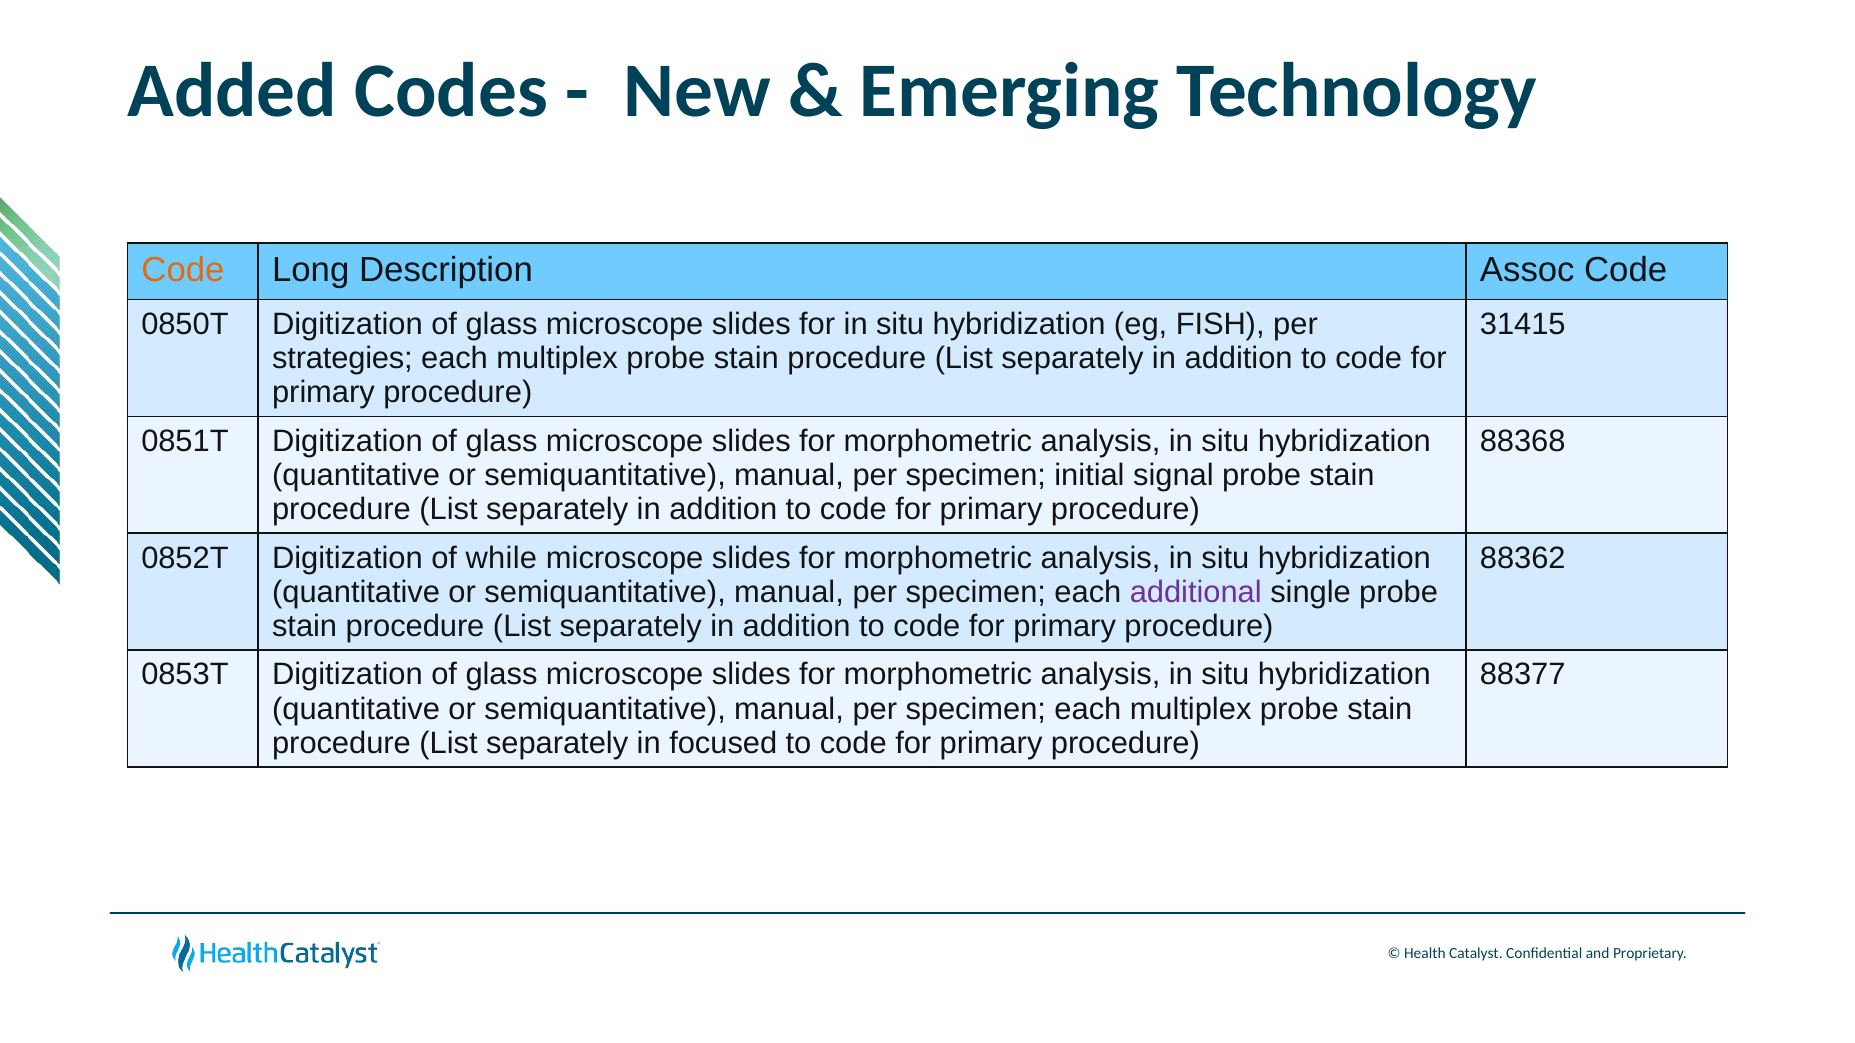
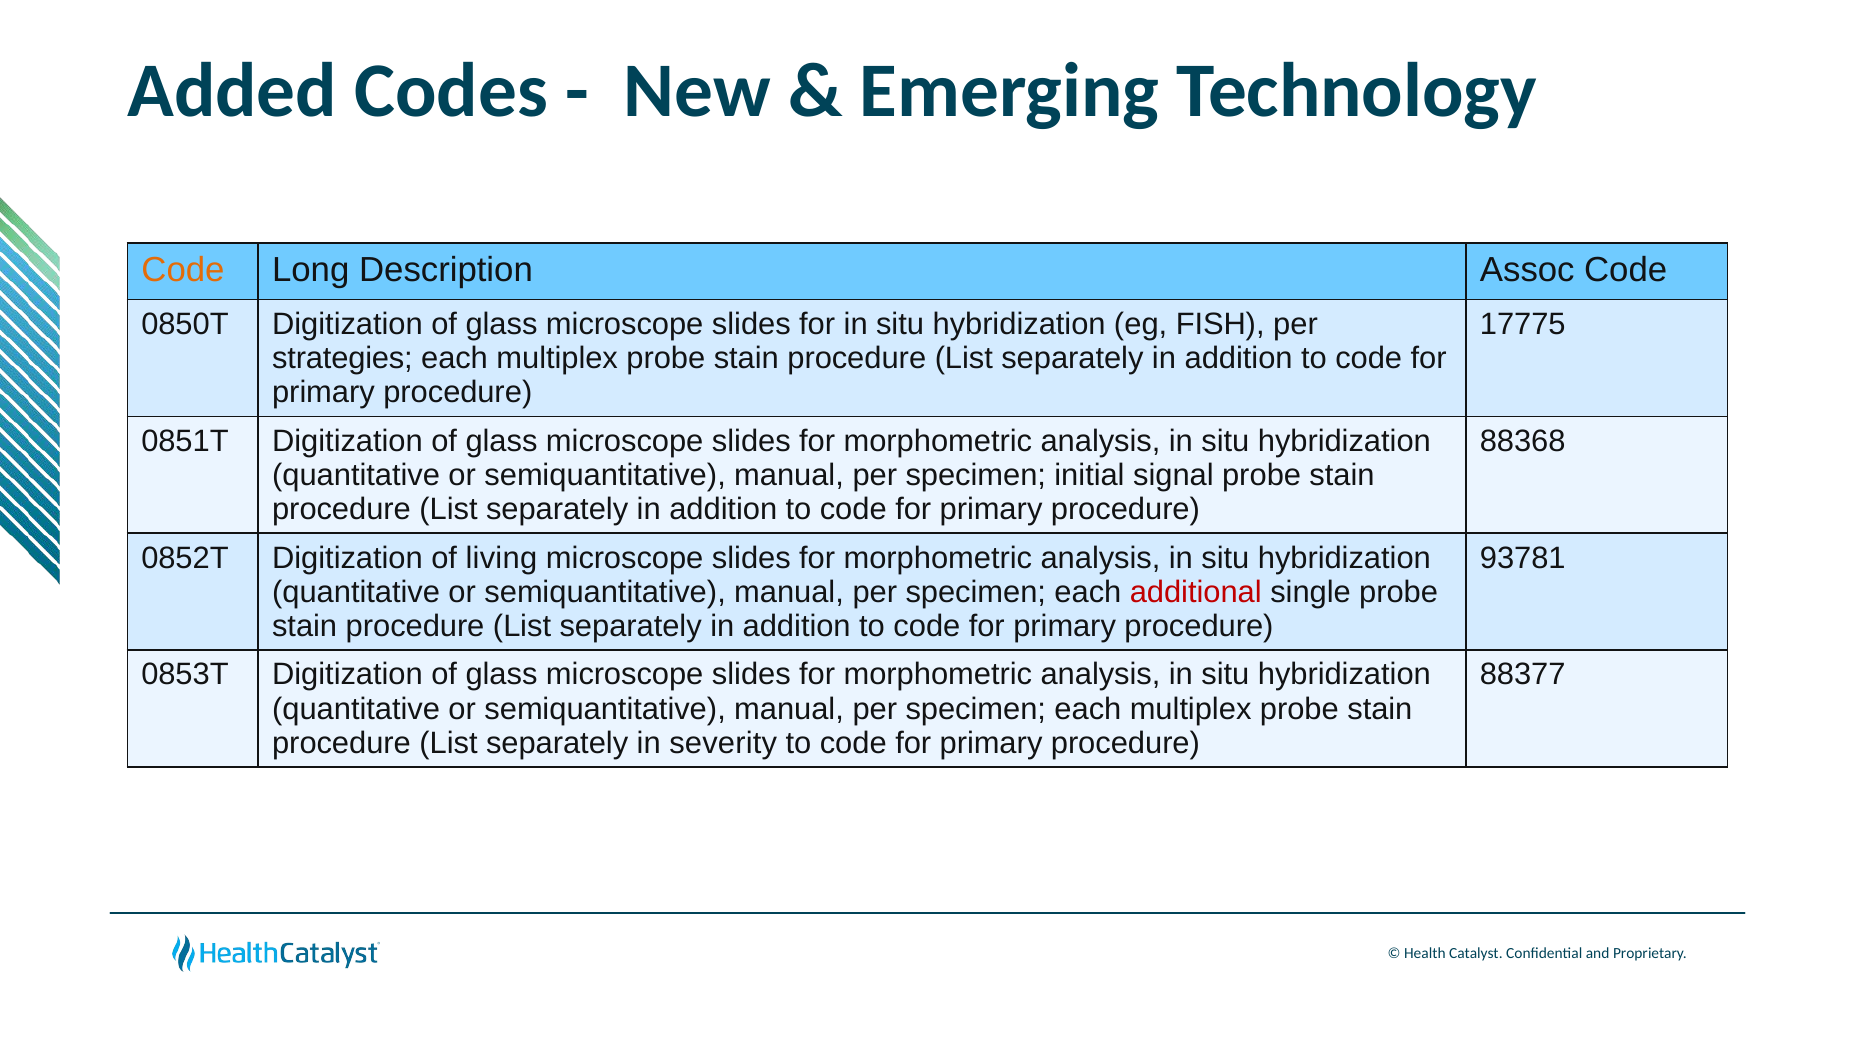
31415: 31415 -> 17775 (1523, 324)
while: while -> living (501, 558)
88362: 88362 -> 93781 (1523, 558)
additional colour: purple -> red (1196, 592)
focused: focused -> severity (723, 744)
